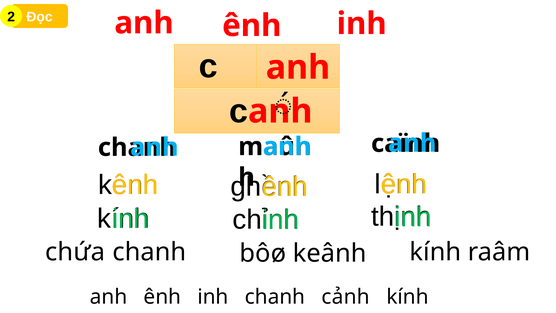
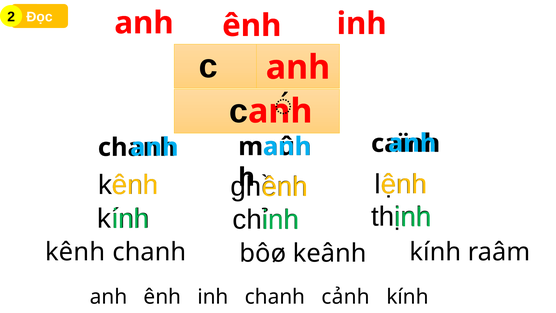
chứa: chứa -> kênh (75, 252)
